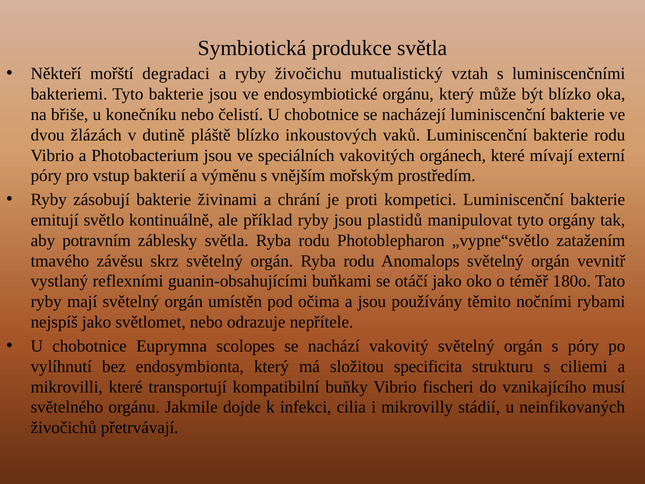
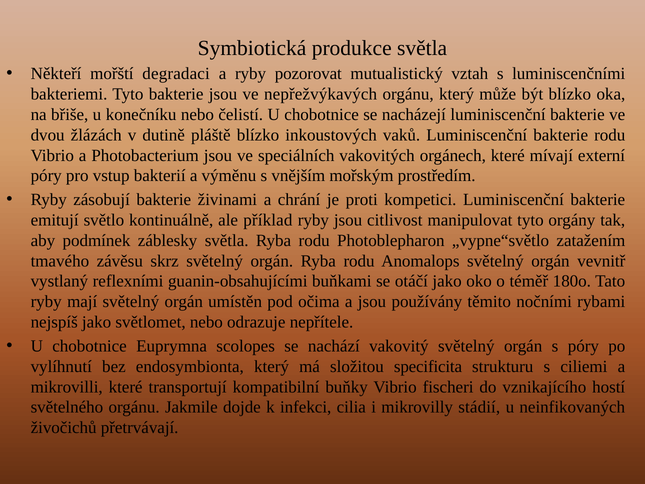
živočichu: živočichu -> pozorovat (308, 74)
endosymbiotické: endosymbiotické -> nepřežvýkavých (321, 94)
plastidů: plastidů -> citlivost (395, 220)
potravním: potravním -> podmínek (97, 240)
musí: musí -> hostí (609, 387)
